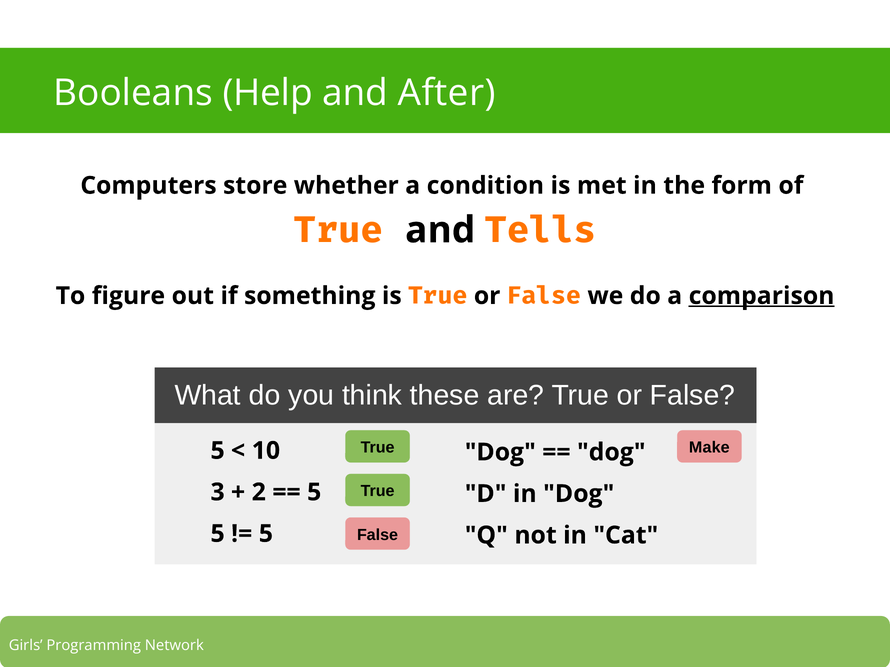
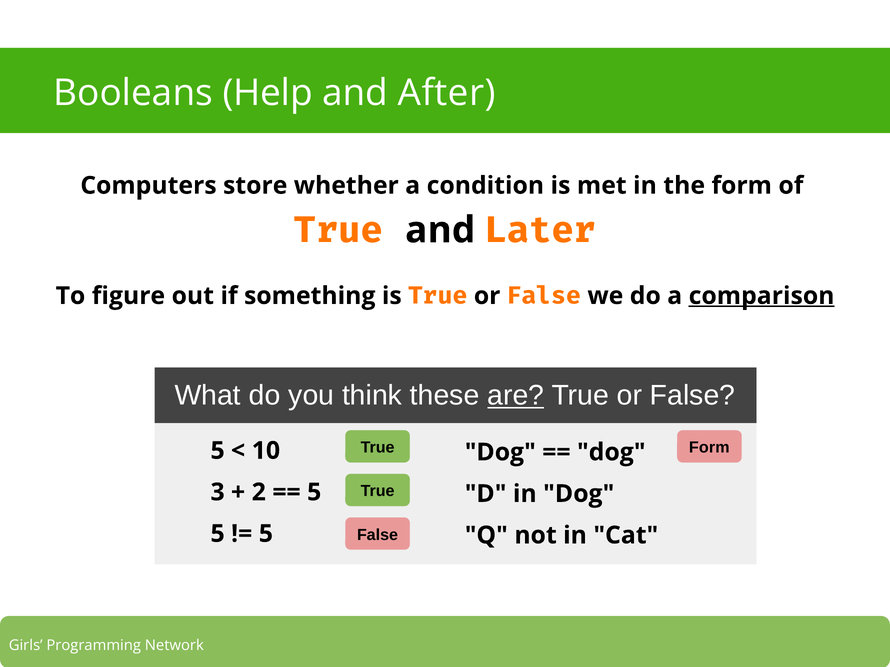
Tells: Tells -> Later (541, 230)
are underline: none -> present (516, 396)
Make: Make -> Form (709, 448)
